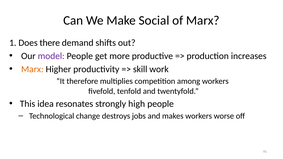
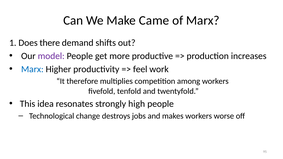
Social: Social -> Came (154, 21)
Marx colour: orange -> blue (32, 69)
skill: skill -> feel (140, 69)
